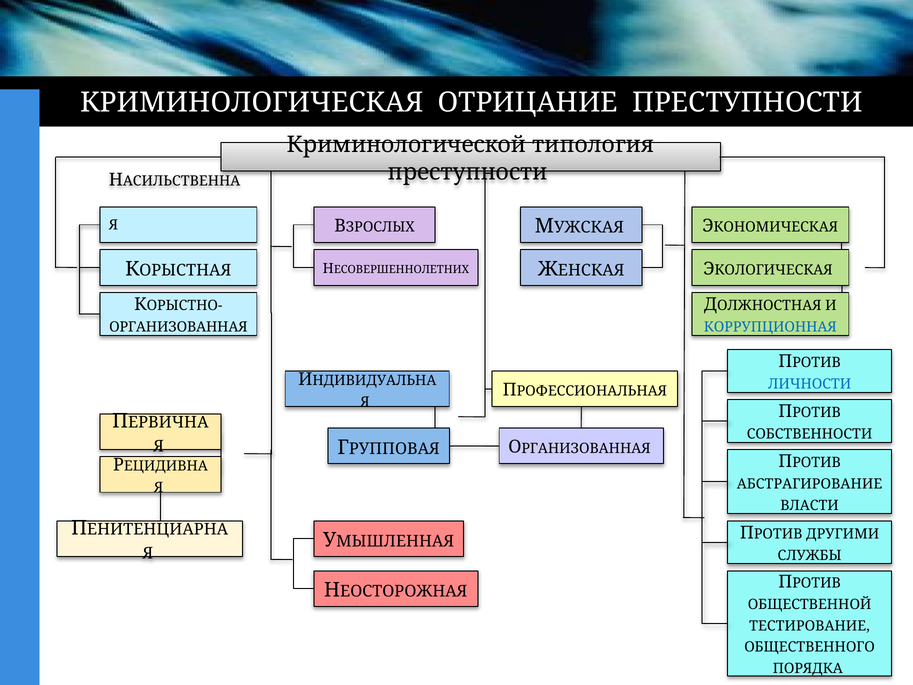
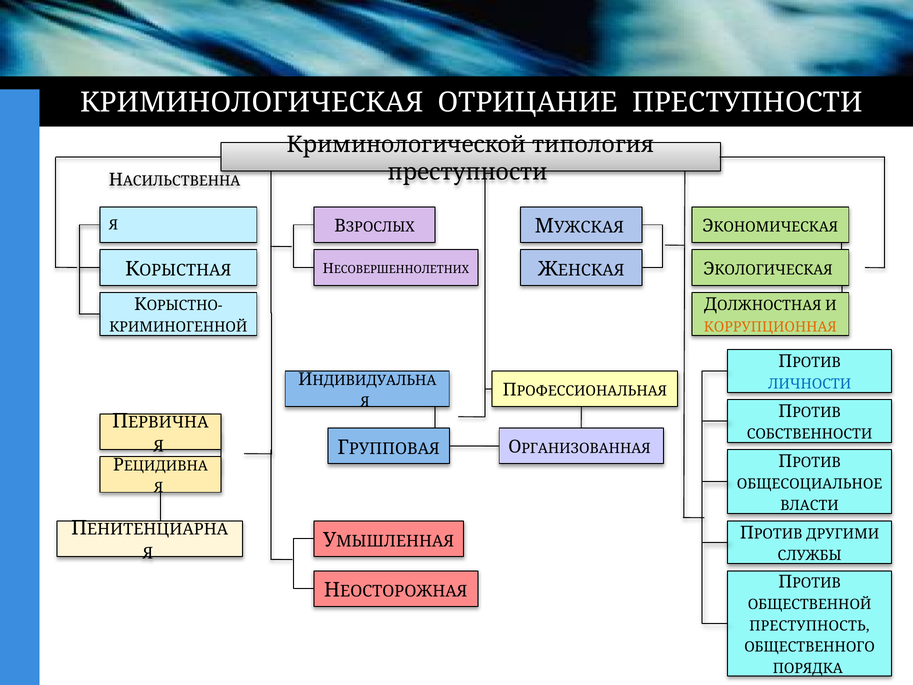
ОРГАНИЗОВАННАЯ: ОРГАНИЗОВАННАЯ -> КРИМИНОГЕННОЙ (178, 327)
КОРРУПЦИОННАЯ colour: blue -> orange (770, 327)
АБСТРАГИРОВАНИЕ: АБСТРАГИРОВАНИЕ -> ОБЩЕСОЦИАЛЬНОЕ (810, 484)
ТЕСТИРОВАНИЕ: ТЕСТИРОВАНИЕ -> ПРЕСТУПНОСТЬ (809, 626)
